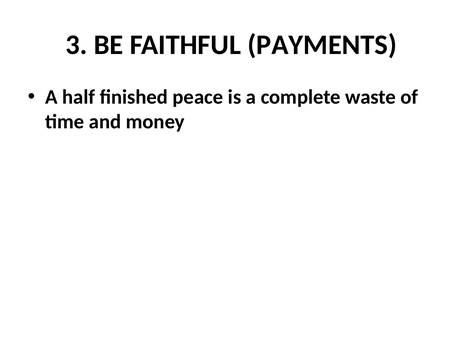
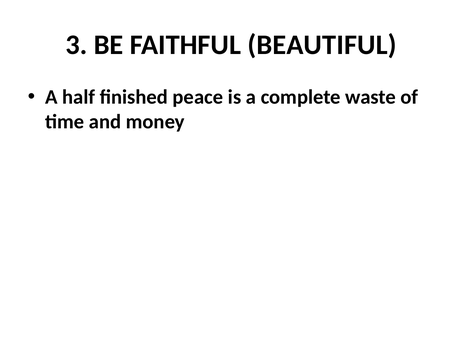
PAYMENTS: PAYMENTS -> BEAUTIFUL (322, 45)
